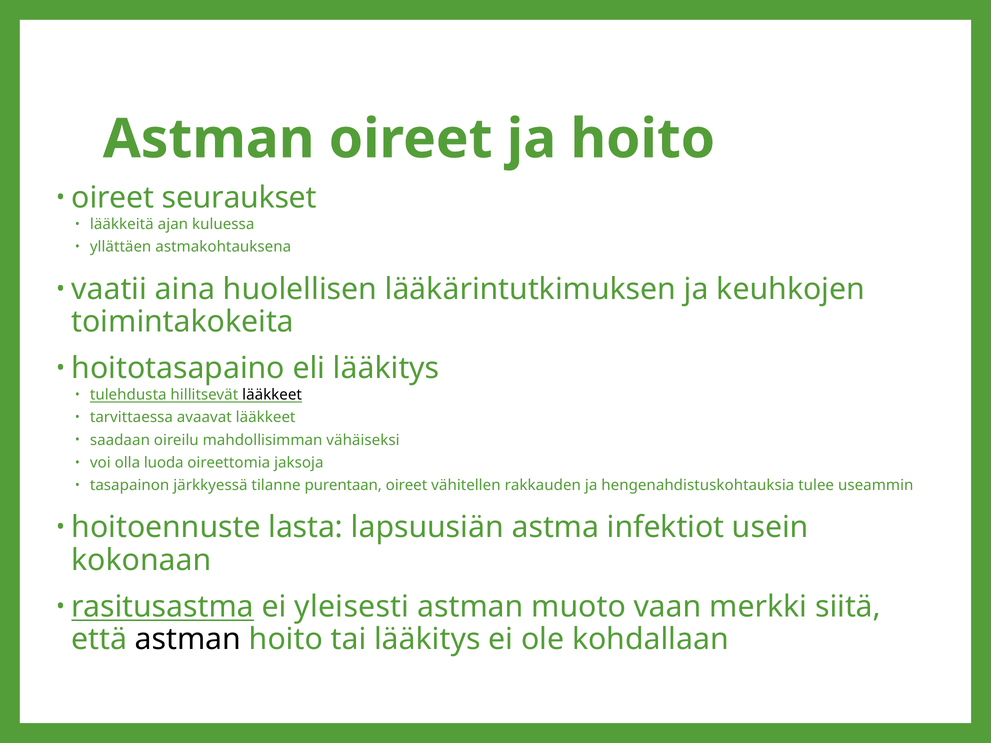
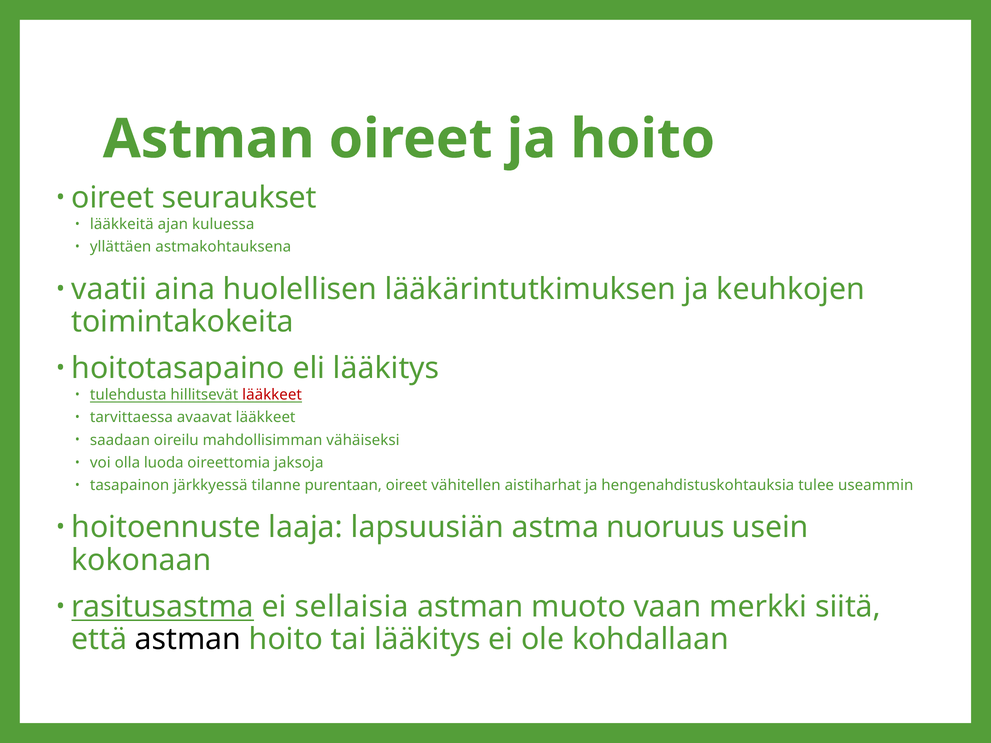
lääkkeet colour: black -> red (272, 395)
rakkauden: rakkauden -> aistiharhat (543, 485)
lasta: lasta -> laaja (306, 528)
infektiot: infektiot -> nuoruus (666, 528)
yleisesti: yleisesti -> sellaisia (352, 607)
